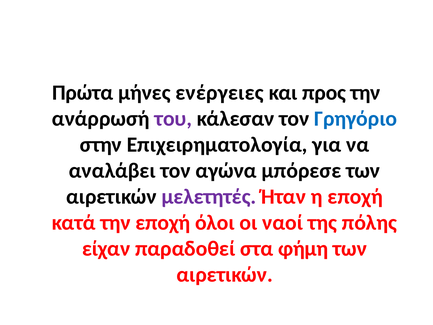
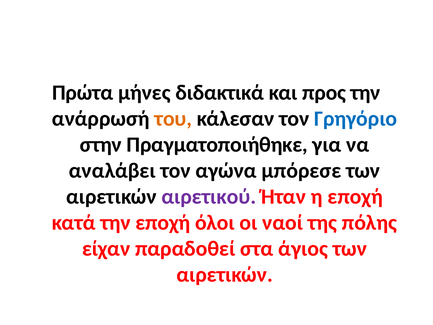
ενέργειες: ενέργειες -> διδακτικά (220, 92)
του colour: purple -> orange (173, 118)
Επιχειρηματολογία: Επιχειρηματολογία -> Πραγματοποιήθηκε (217, 144)
μελετητές: μελετητές -> αιρετικού (209, 196)
φήμη: φήμη -> άγιος (303, 248)
